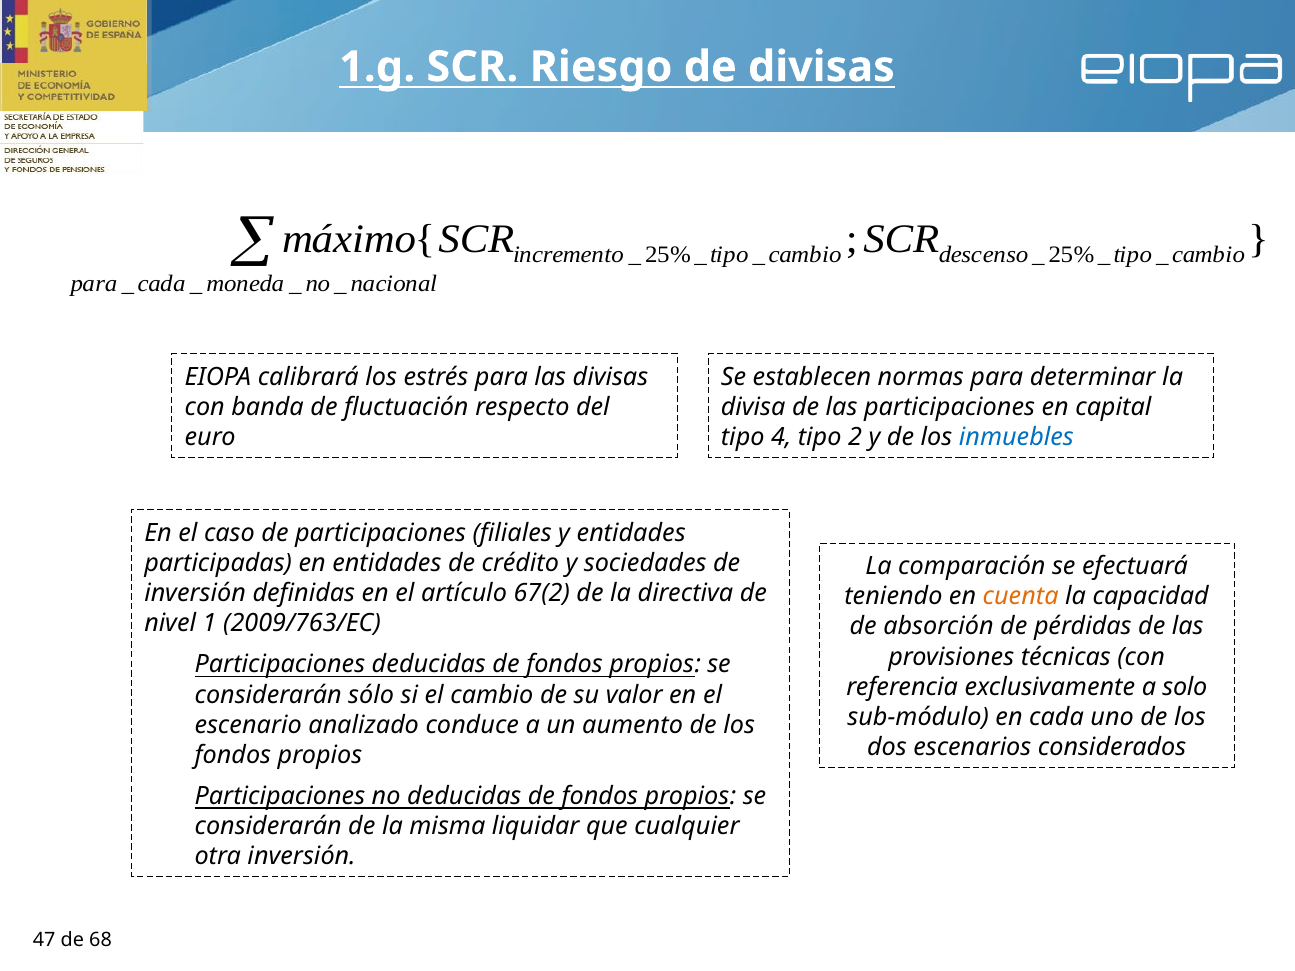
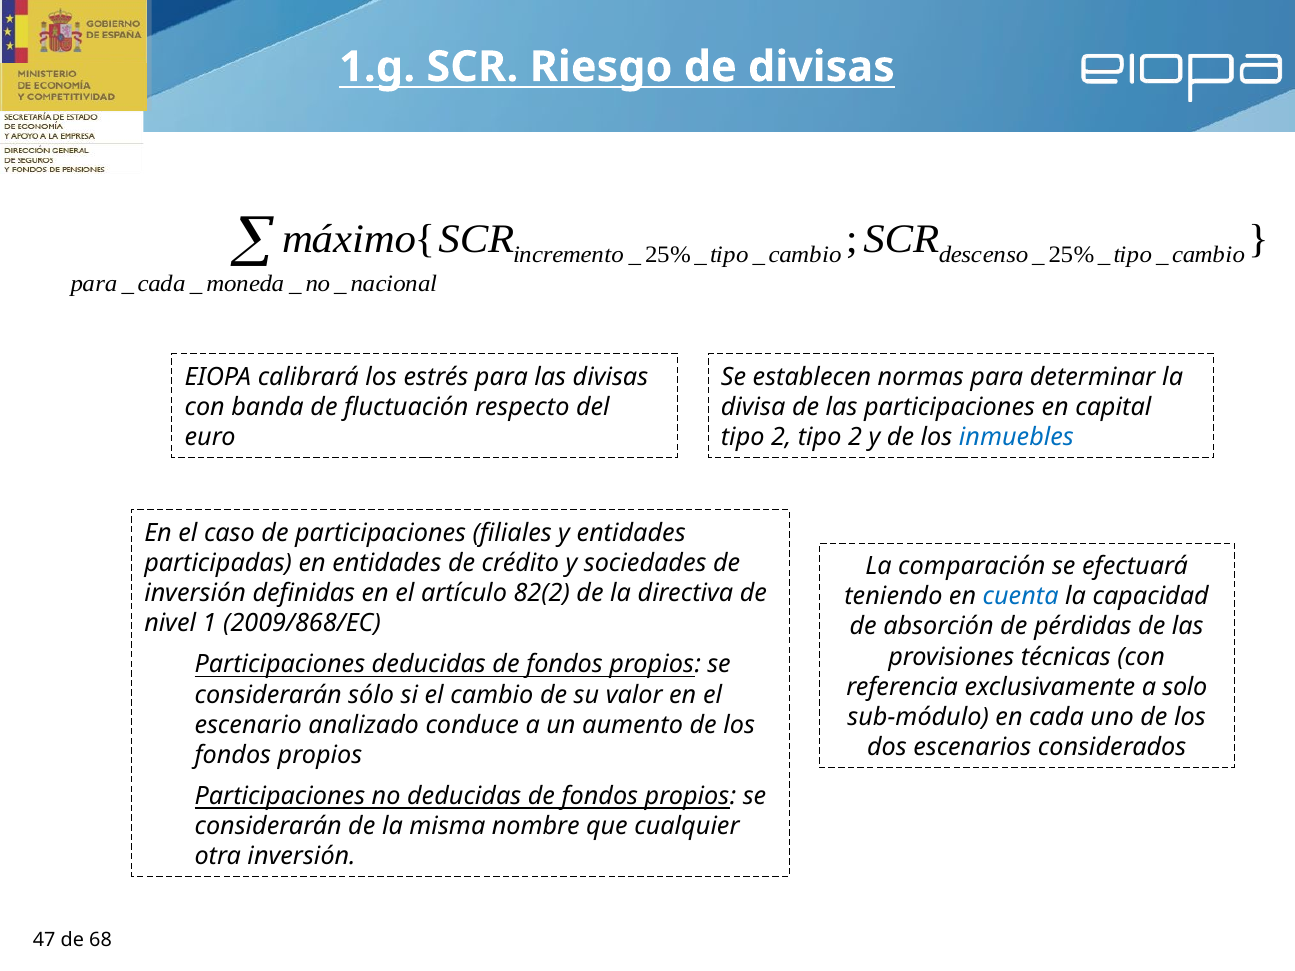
4: 4 -> 2 (781, 438)
67(2: 67(2 -> 82(2 (542, 593)
cuenta colour: orange -> blue (1021, 597)
2009/763/EC: 2009/763/EC -> 2009/868/EC (302, 624)
liquidar: liquidar -> nombre (536, 827)
